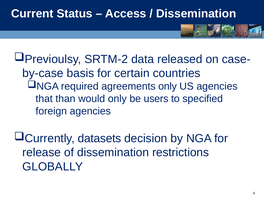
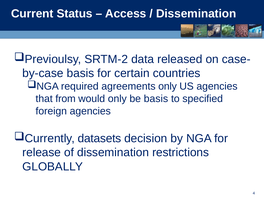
than: than -> from (66, 99)
be users: users -> basis (156, 99)
